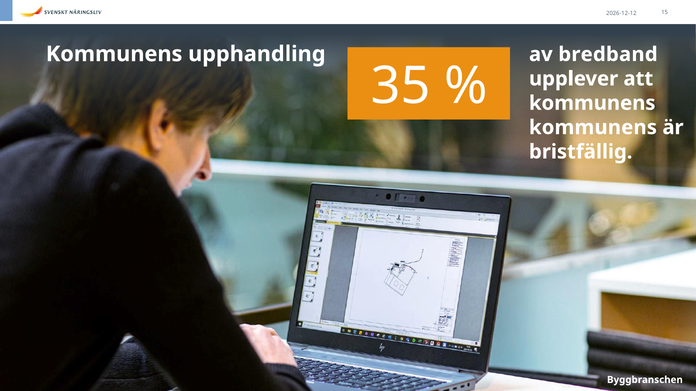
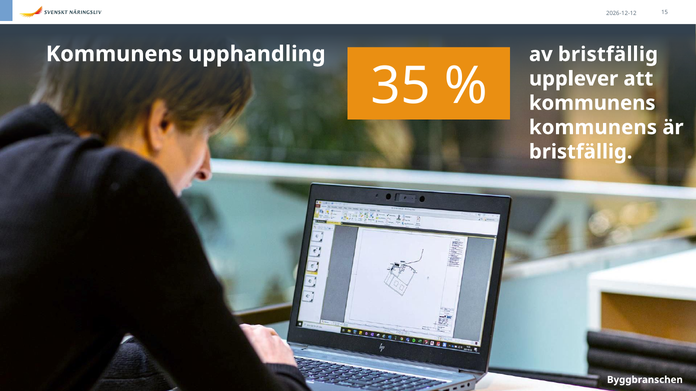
av bredband: bredband -> bristfällig (608, 54)
